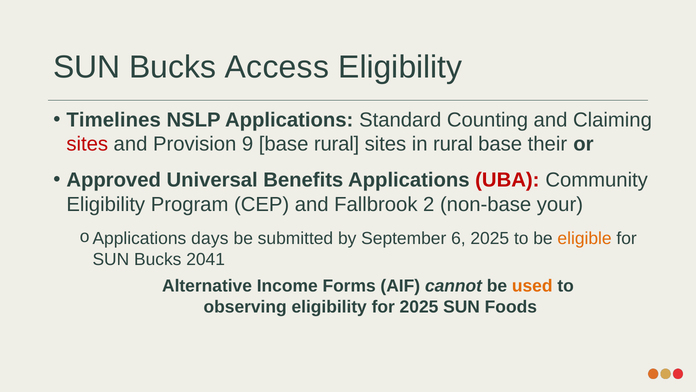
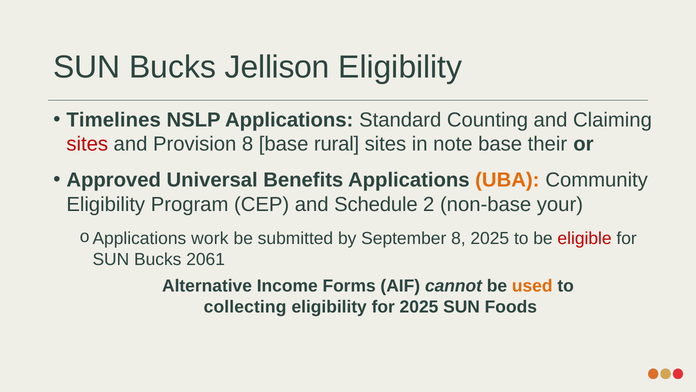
Access: Access -> Jellison (277, 67)
Provision 9: 9 -> 8 (248, 144)
in rural: rural -> note (453, 144)
UBA colour: red -> orange (507, 180)
Fallbrook: Fallbrook -> Schedule (376, 204)
days: days -> work (210, 238)
September 6: 6 -> 8 (458, 238)
eligible colour: orange -> red (585, 238)
2041: 2041 -> 2061 (206, 259)
observing: observing -> collecting (245, 307)
